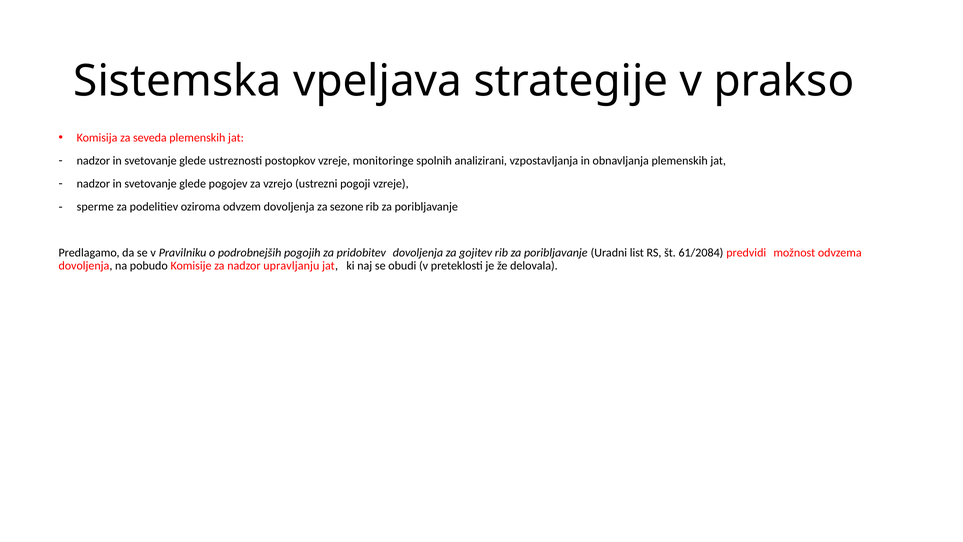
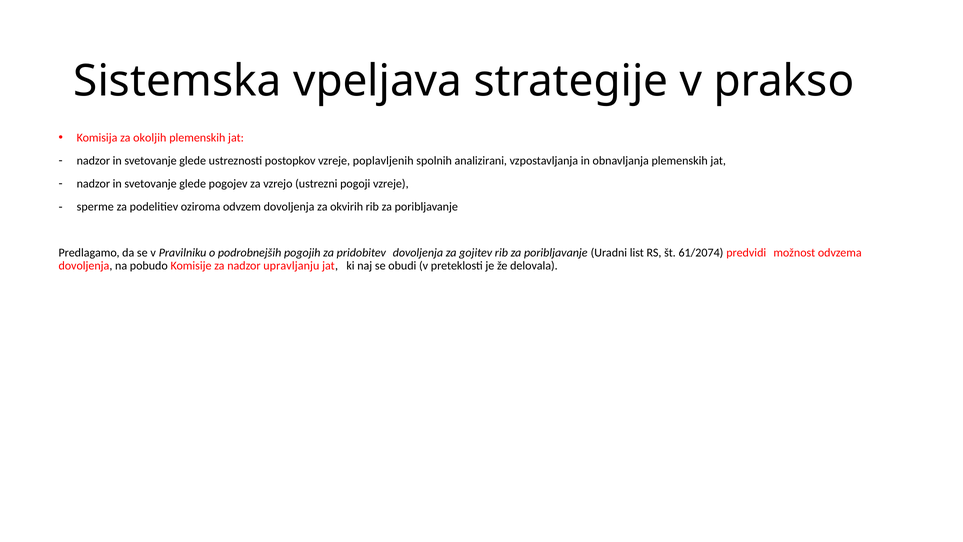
seveda: seveda -> okoljih (150, 138)
monitoringe: monitoringe -> poplavljenih (383, 161)
sezone: sezone -> okvirih (347, 207)
61/2084: 61/2084 -> 61/2074 (701, 253)
